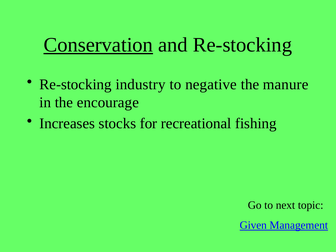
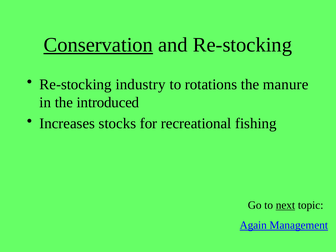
negative: negative -> rotations (211, 84)
encourage: encourage -> introduced (108, 102)
next underline: none -> present (285, 205)
Given: Given -> Again (253, 225)
